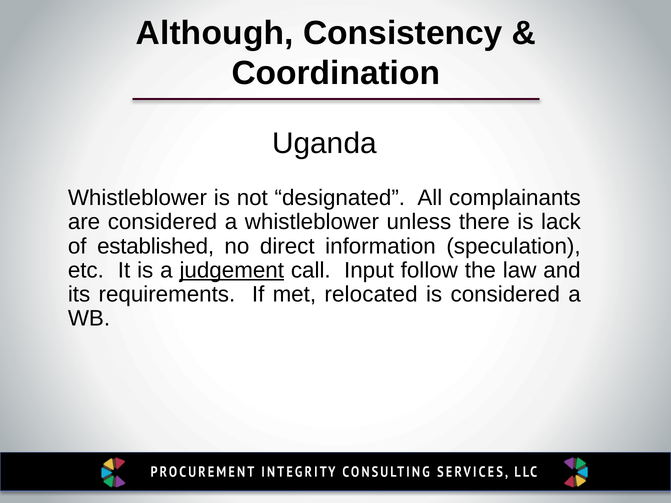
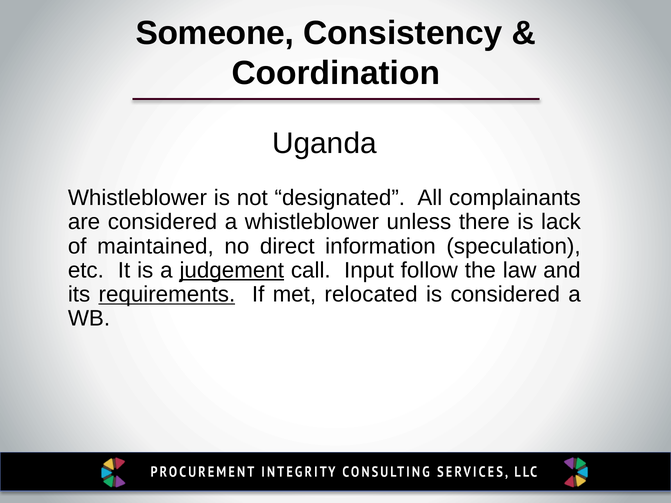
Although: Although -> Someone (215, 33)
established: established -> maintained (155, 246)
requirements underline: none -> present (167, 295)
